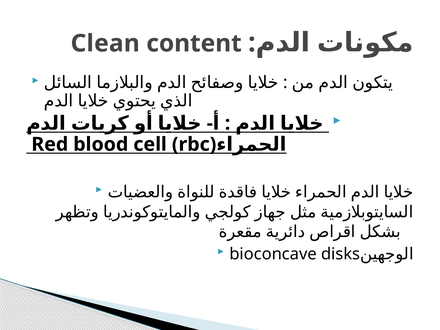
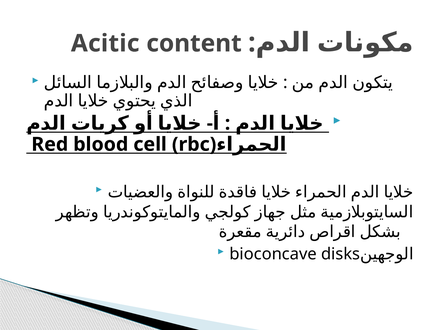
Clean: Clean -> Acitic (105, 43)
